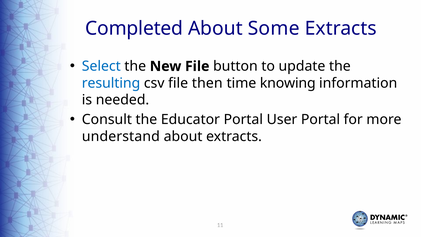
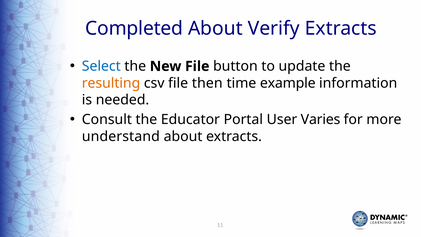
Some: Some -> Verify (274, 29)
resulting colour: blue -> orange (111, 83)
knowing: knowing -> example (288, 83)
User Portal: Portal -> Varies (321, 120)
